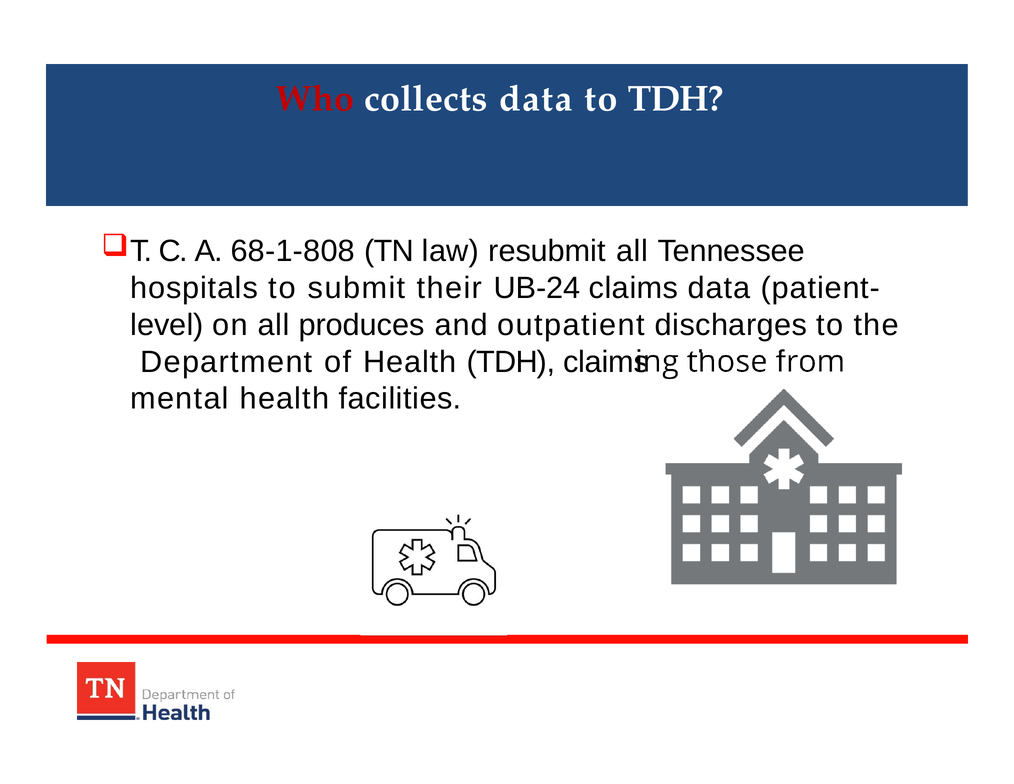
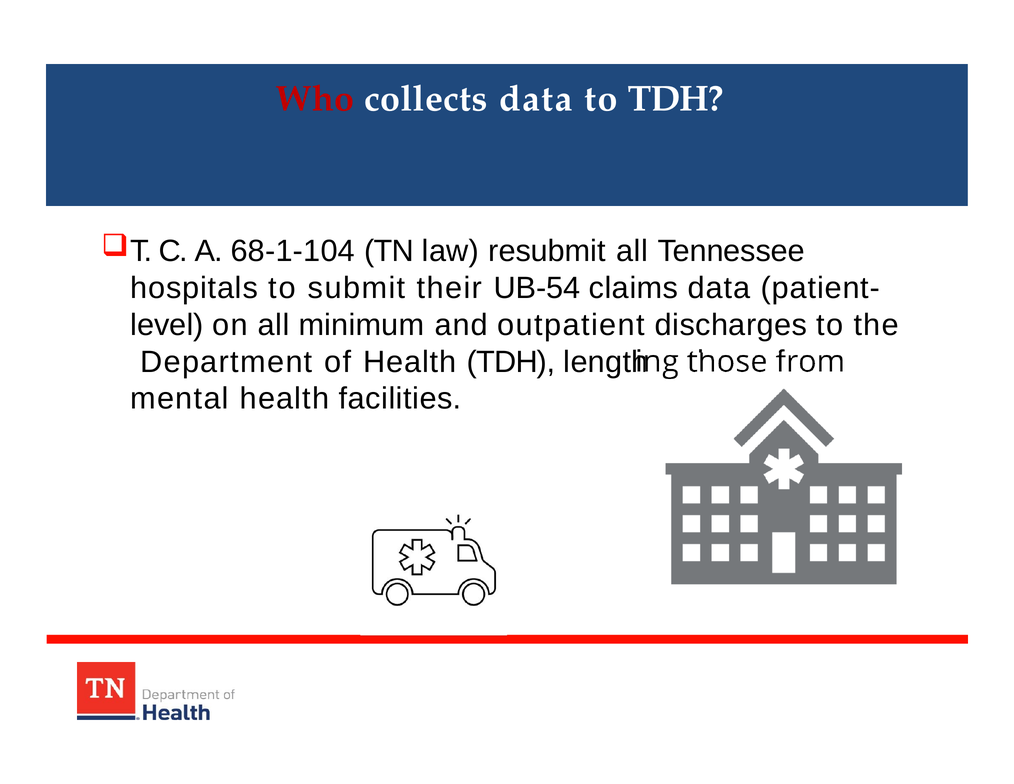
68-1-808: 68-1-808 -> 68-1-104 (293, 251)
UB-24: UB-24 -> UB-54 (537, 288)
produces: produces -> minimum (361, 325)
TDH claims: claims -> length (606, 362)
